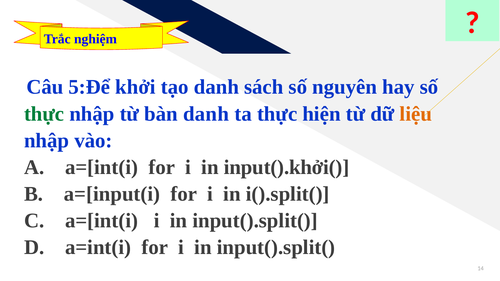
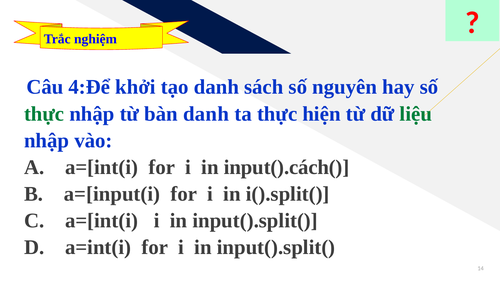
5:Để: 5:Để -> 4:Để (89, 87)
liệu colour: orange -> green (416, 114)
input().khởi(: input().khởi( -> input().cách( (287, 167)
